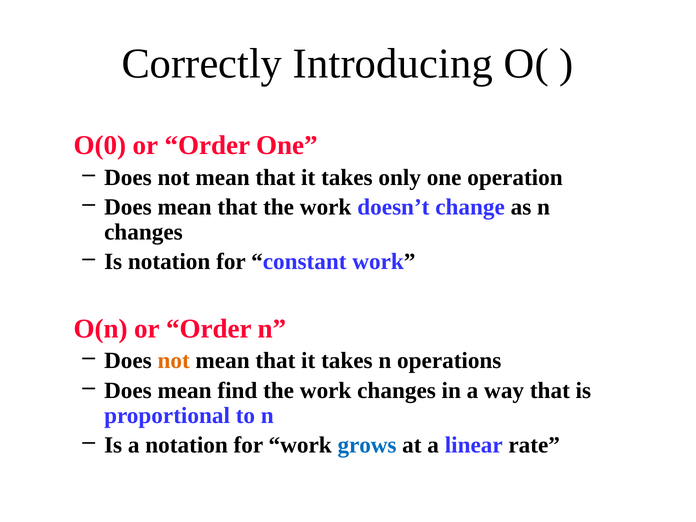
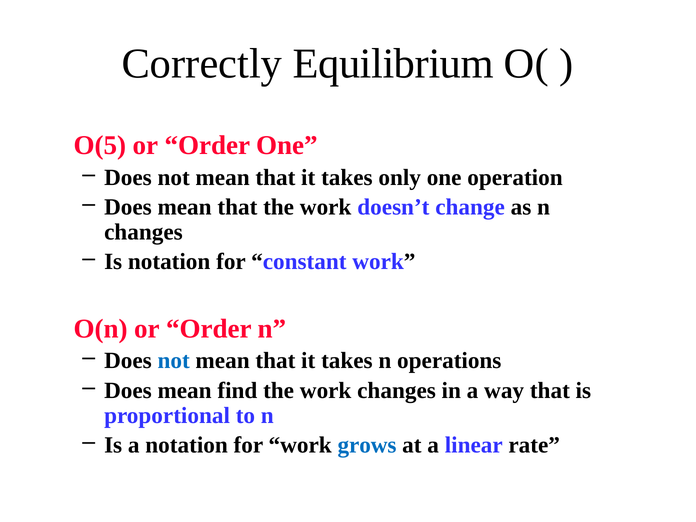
Introducing: Introducing -> Equilibrium (393, 64)
O(0: O(0 -> O(5 (100, 146)
not colour: orange -> blue (174, 361)
